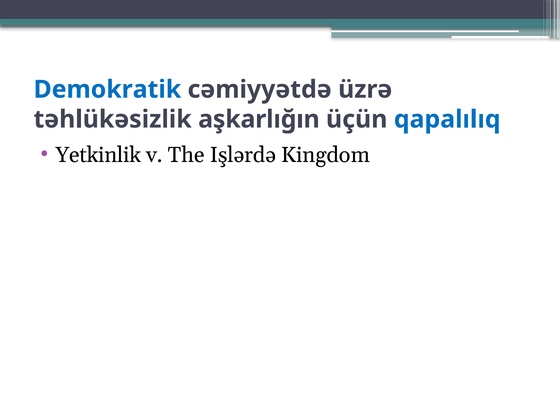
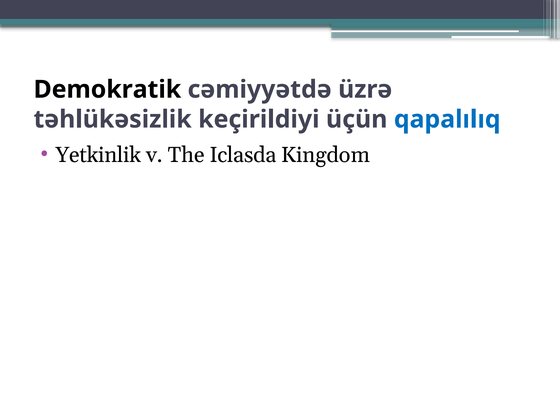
Demokratik colour: blue -> black (107, 89)
aşkarlığın: aşkarlığın -> keçirildiyi (259, 119)
Işlərdə: Işlərdə -> Iclasda (243, 155)
